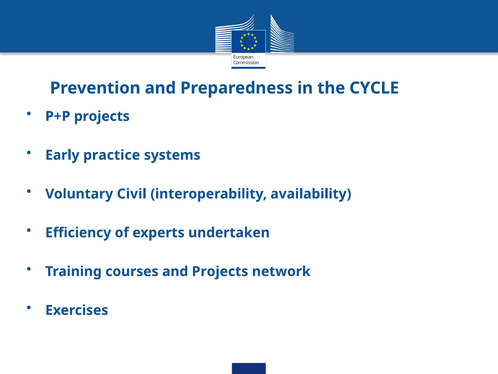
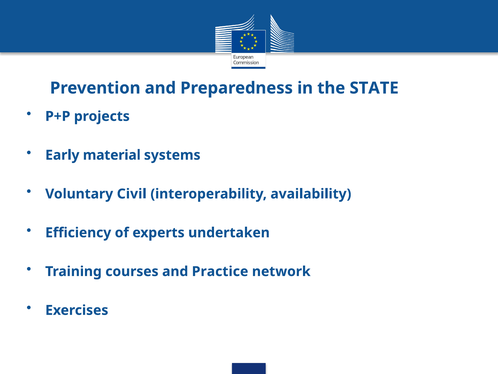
CYCLE: CYCLE -> STATE (374, 88)
practice: practice -> material (112, 155)
and Projects: Projects -> Practice (220, 271)
